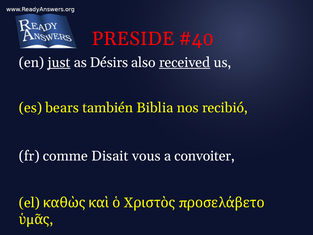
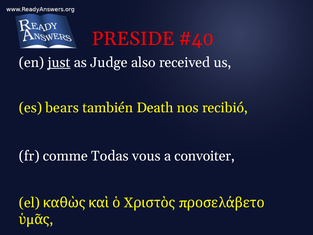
Désirs: Désirs -> Judge (109, 62)
received underline: present -> none (185, 62)
Biblia: Biblia -> Death (155, 108)
Disait: Disait -> Todas (110, 156)
